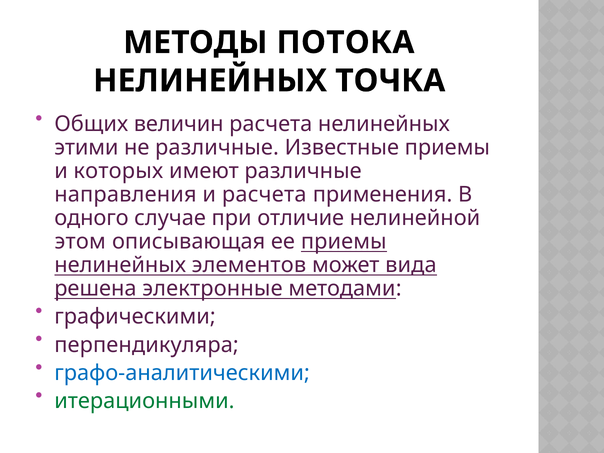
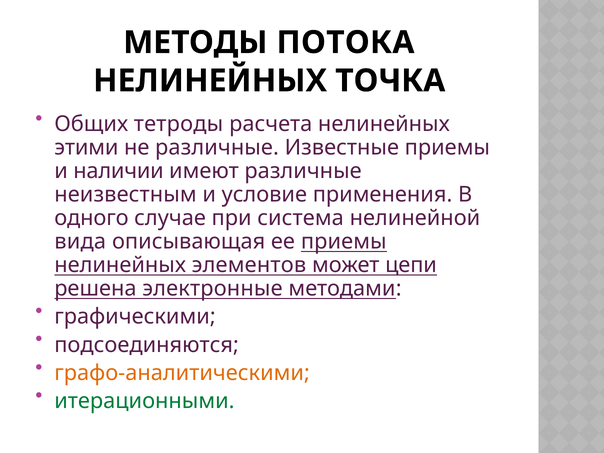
величин: величин -> тетроды (179, 124)
которых: которых -> наличии (119, 171)
направления: направления -> неизвестным (125, 195)
и расчета: расчета -> условие (264, 195)
отличие: отличие -> система (301, 218)
этом: этом -> вида (80, 242)
вида: вида -> цепи (411, 265)
перпендикуляра: перпендикуляра -> подсоединяются (147, 345)
графо-аналитическими colour: blue -> orange (182, 373)
